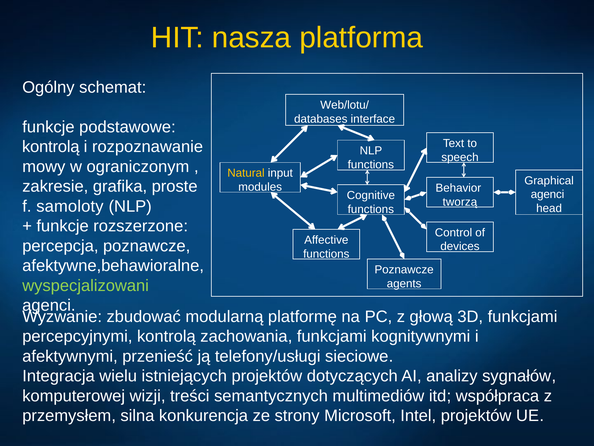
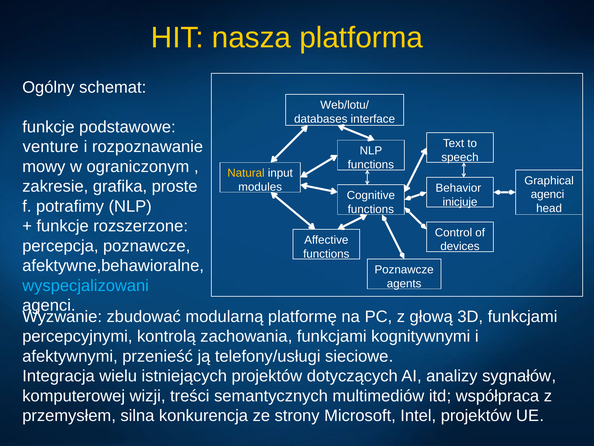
kontrolą: kontrolą -> venture (51, 147)
tworzą: tworzą -> inicjuje (460, 202)
samoloty: samoloty -> potrafimy (70, 206)
wyspecjalizowani colour: light green -> light blue (86, 285)
